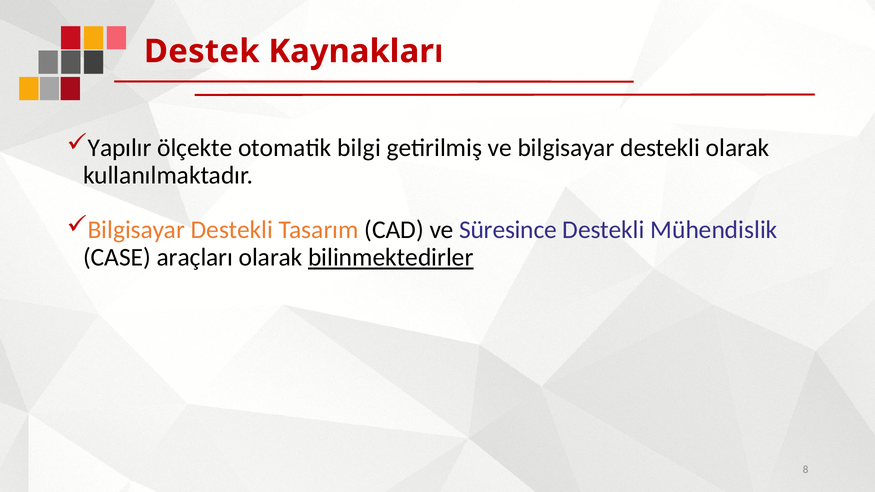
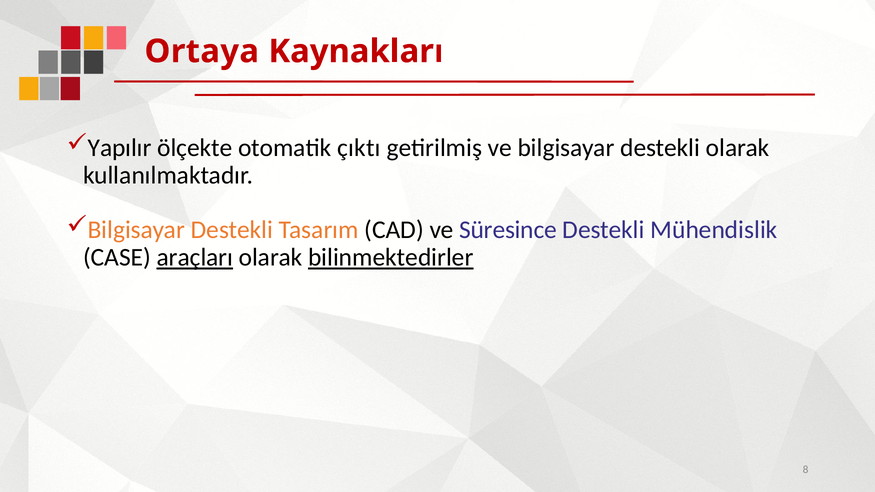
Destek: Destek -> Ortaya (202, 51)
bilgi: bilgi -> çıktı (359, 148)
araçları underline: none -> present (195, 258)
